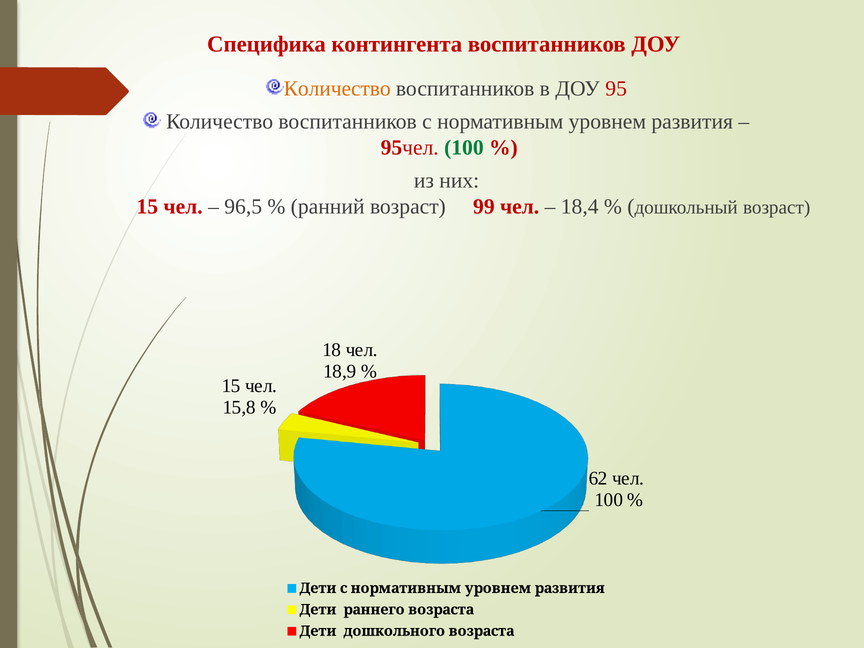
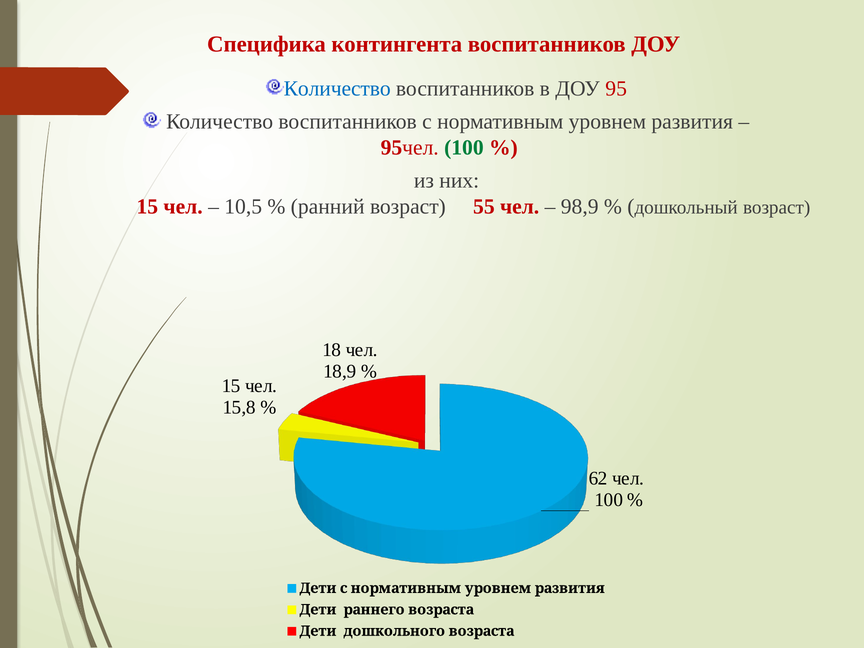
Количество colour: orange -> blue (337, 88)
96,5: 96,5 -> 10,5 (243, 206)
99: 99 -> 55 (484, 206)
18,4: 18,4 -> 98,9 (580, 206)
